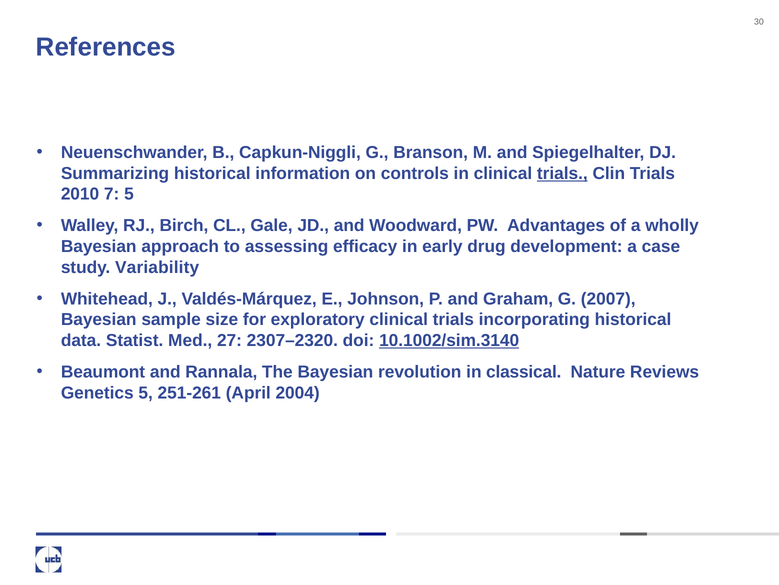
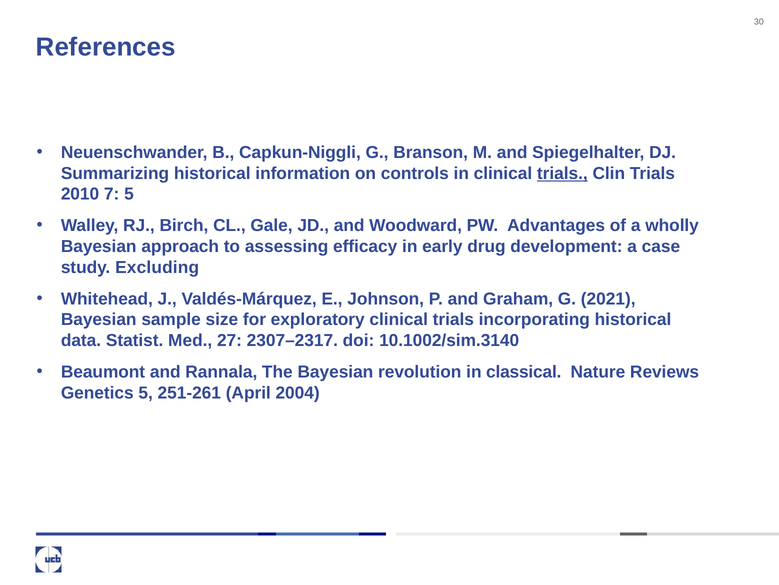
Variability: Variability -> Excluding (157, 267)
2007: 2007 -> 2021 (608, 299)
2307–2320: 2307–2320 -> 2307–2317 (292, 340)
10.1002/sim.3140 underline: present -> none (449, 340)
